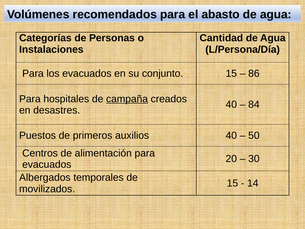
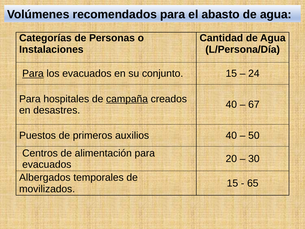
Para underline: none -> present (33, 73)
86: 86 -> 24 (254, 73)
84: 84 -> 67 (254, 104)
14: 14 -> 65 (253, 183)
